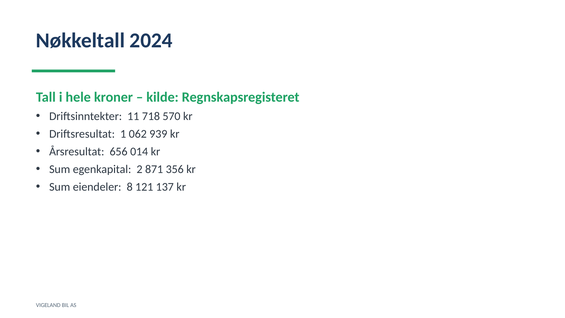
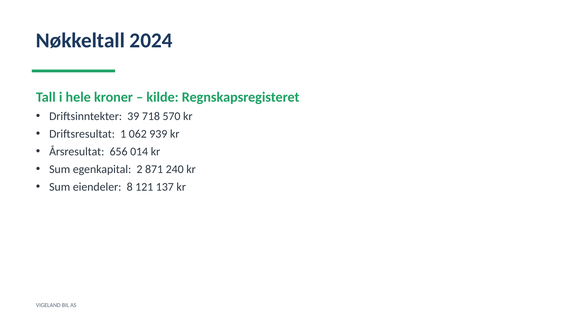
11: 11 -> 39 (133, 116)
356: 356 -> 240 (175, 169)
